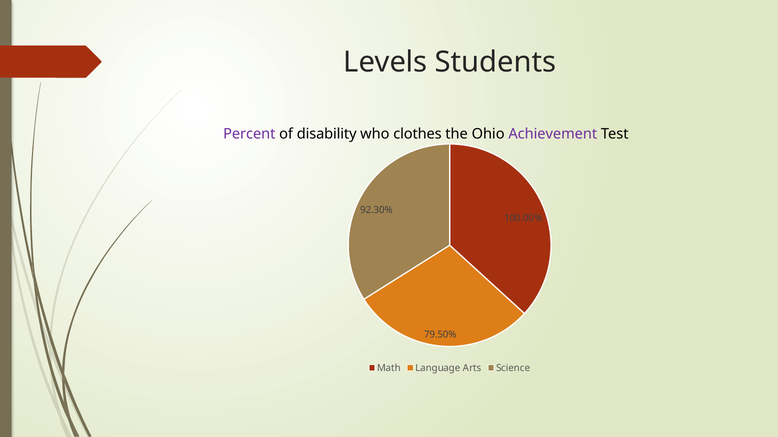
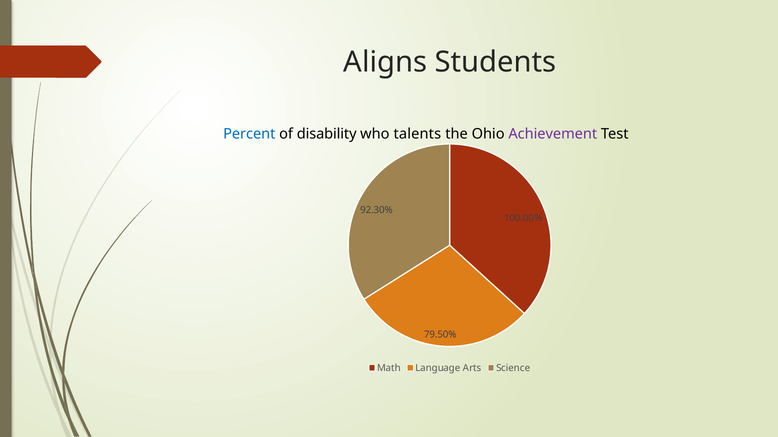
Levels: Levels -> Aligns (385, 62)
Percent colour: purple -> blue (249, 134)
clothes: clothes -> talents (417, 134)
